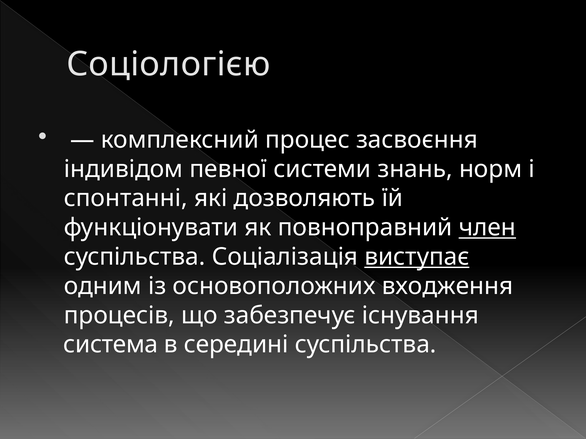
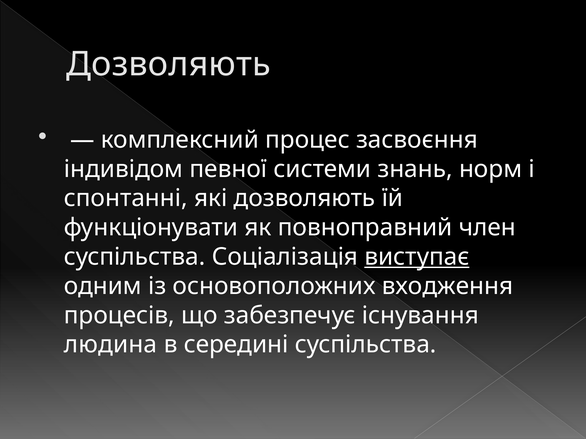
Соціологією: Соціологією -> Дозволяють (168, 64)
член underline: present -> none (487, 228)
система: система -> людина (111, 345)
